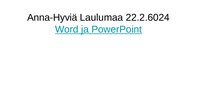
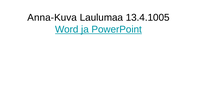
Anna-Hyviä: Anna-Hyviä -> Anna-Kuva (52, 18)
22.2.6024: 22.2.6024 -> 13.4.1005 (148, 18)
